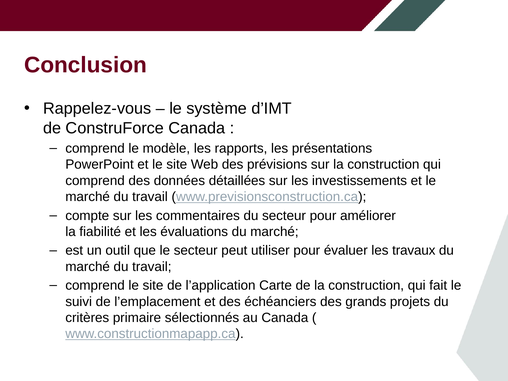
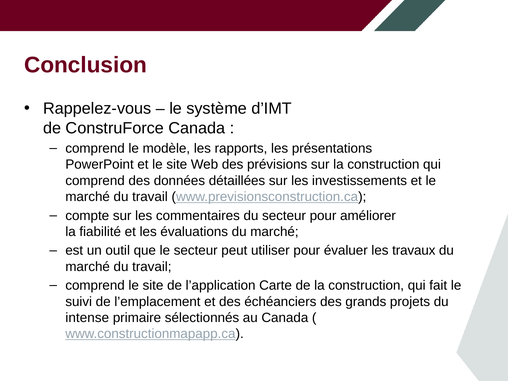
critères: critères -> intense (87, 318)
